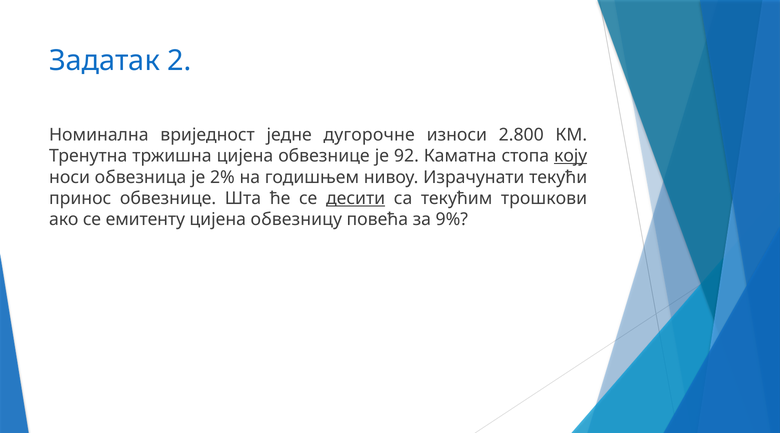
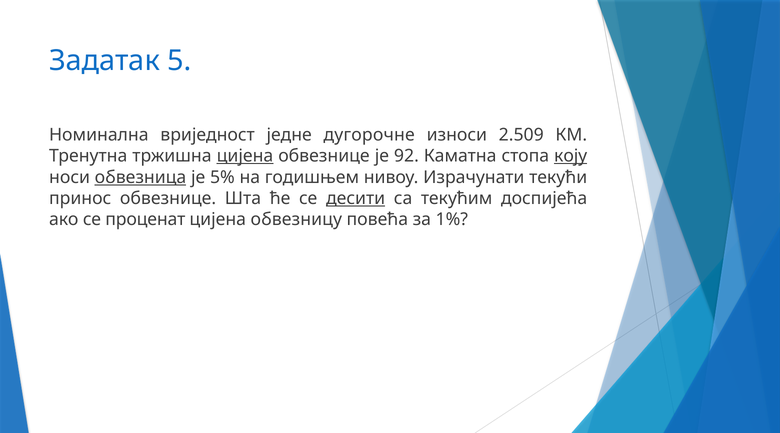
2: 2 -> 5 (180, 61)
2.800: 2.800 -> 2.509 (521, 135)
цијена underline: none -> present (245, 156)
обвезница underline: none -> present (141, 177)
2%: 2% -> 5% (222, 177)
трошкови: трошкови -> доспијећа (544, 199)
емитенту: емитенту -> проценат (145, 220)
9%: 9% -> 1% (452, 220)
